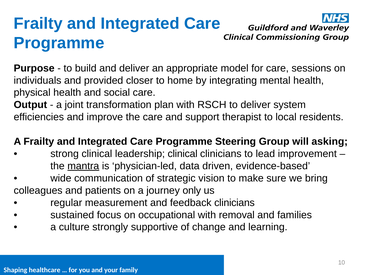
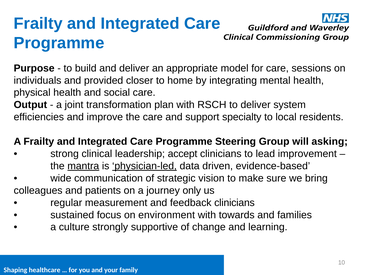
therapist: therapist -> specialty (242, 117)
leadership clinical: clinical -> accept (183, 154)
physician-led underline: none -> present (145, 166)
occupational: occupational -> environment (167, 215)
removal: removal -> towards (237, 215)
